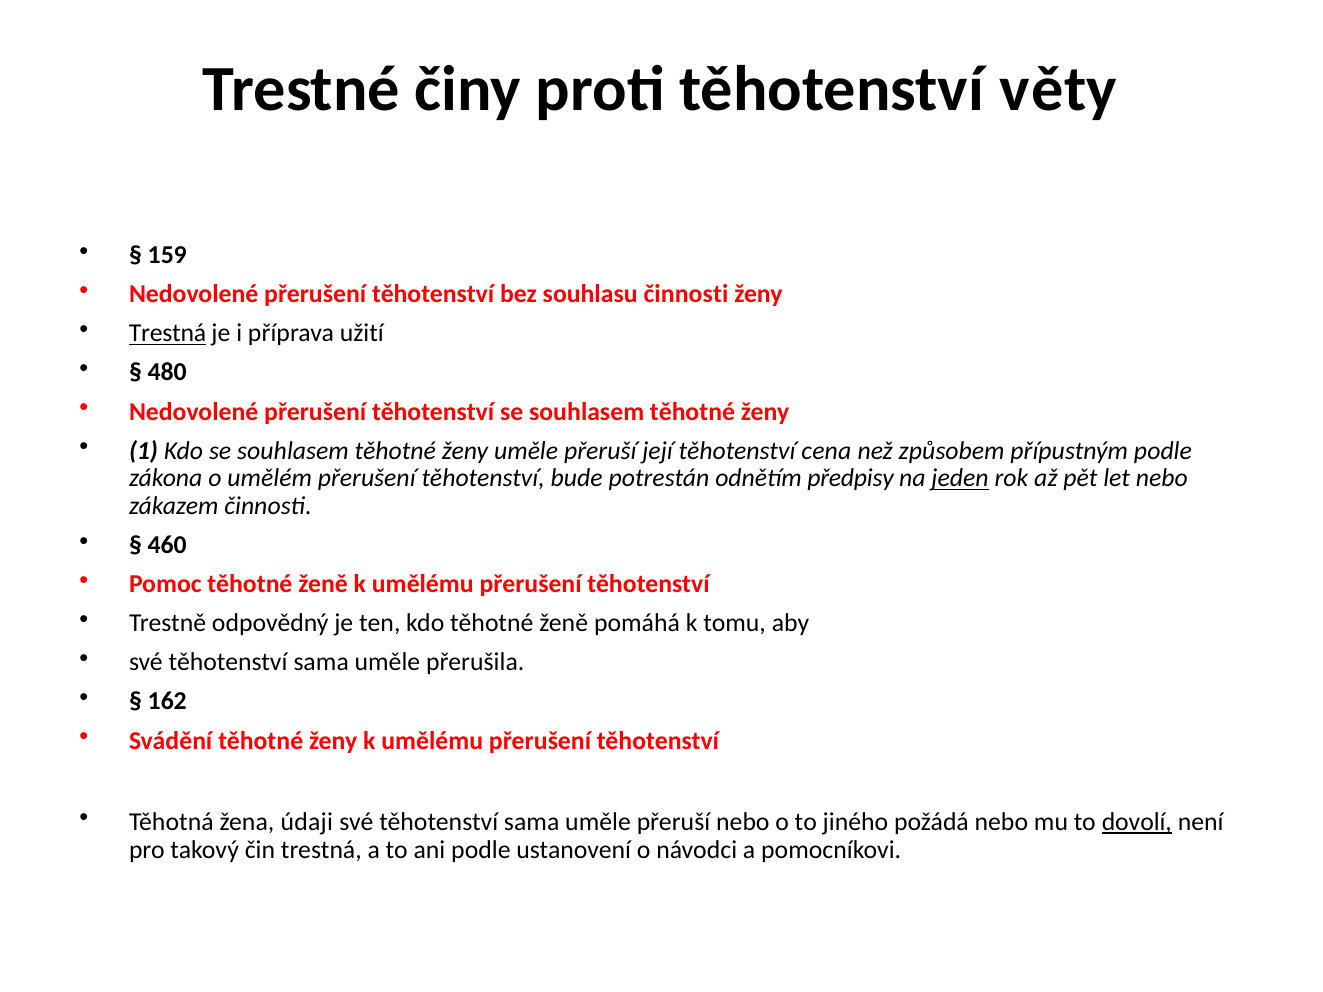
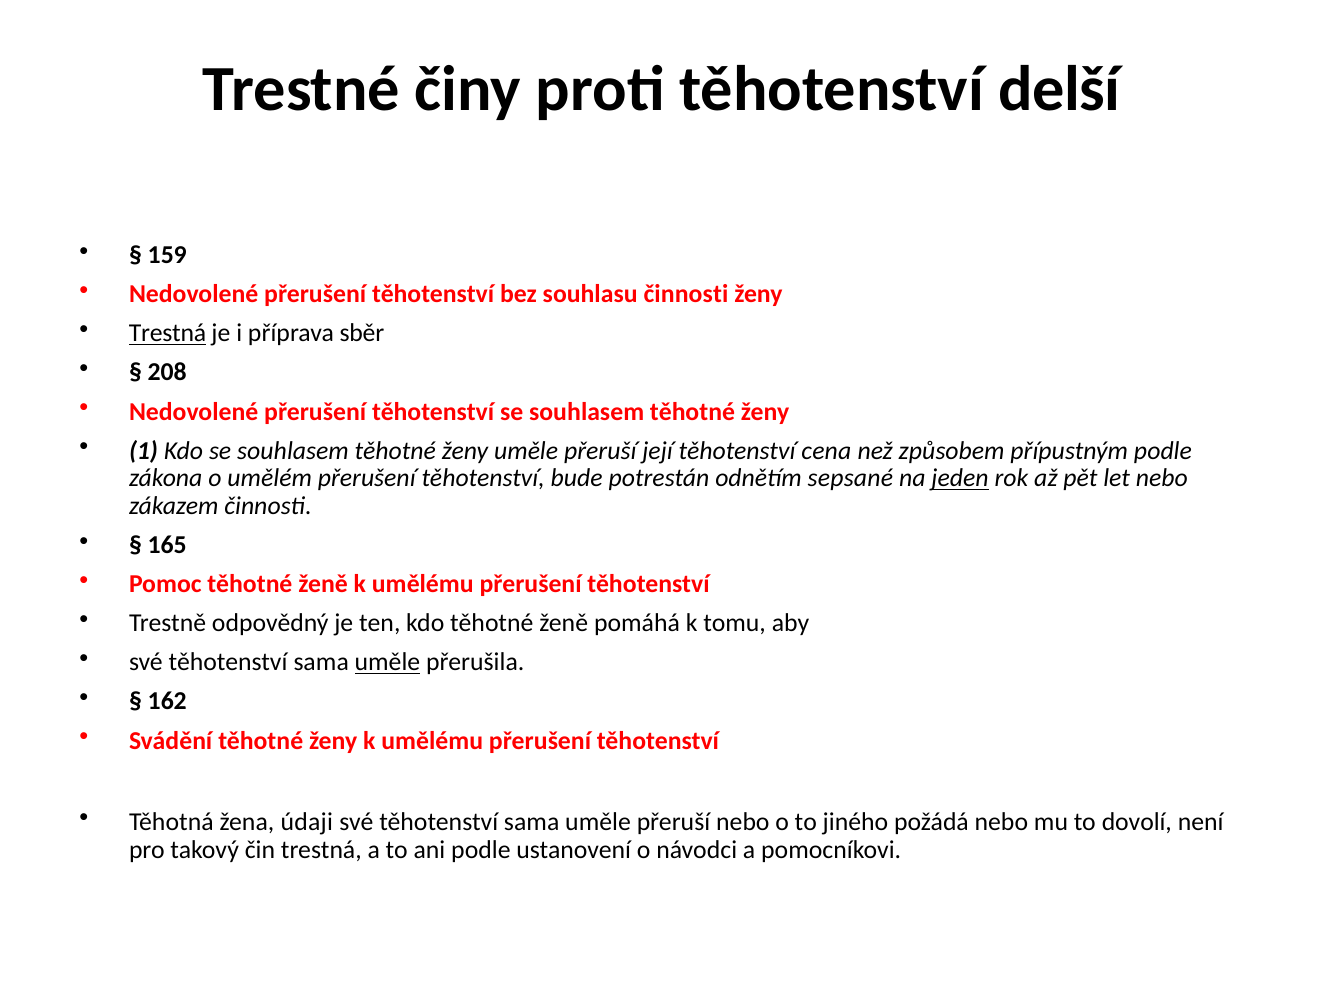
věty: věty -> delší (1059, 89)
užití: užití -> sběr (362, 334)
480: 480 -> 208 (167, 373)
předpisy: předpisy -> sepsané (850, 479)
460: 460 -> 165 (167, 545)
uměle underline: none -> present (387, 663)
dovolí underline: present -> none (1137, 822)
